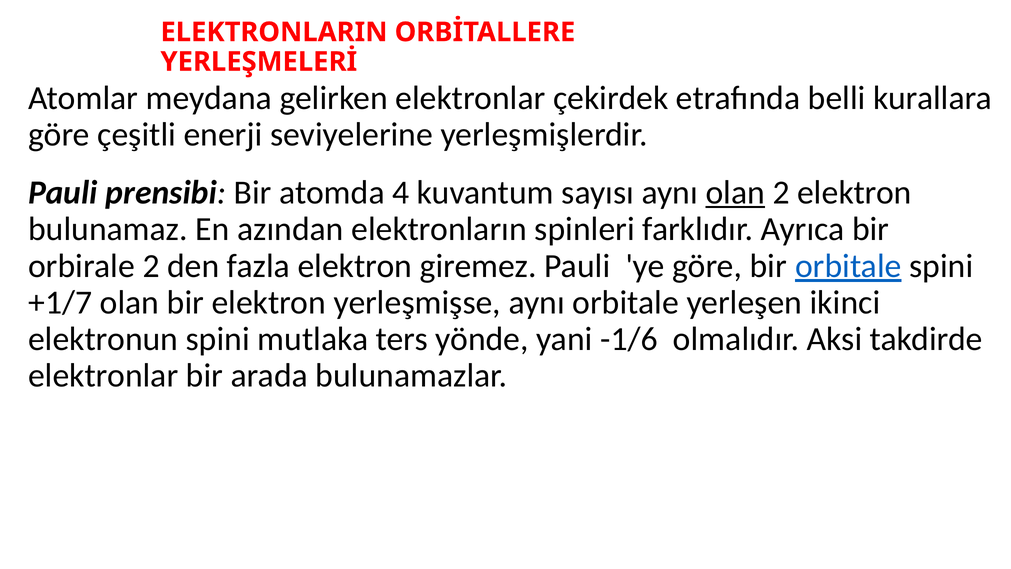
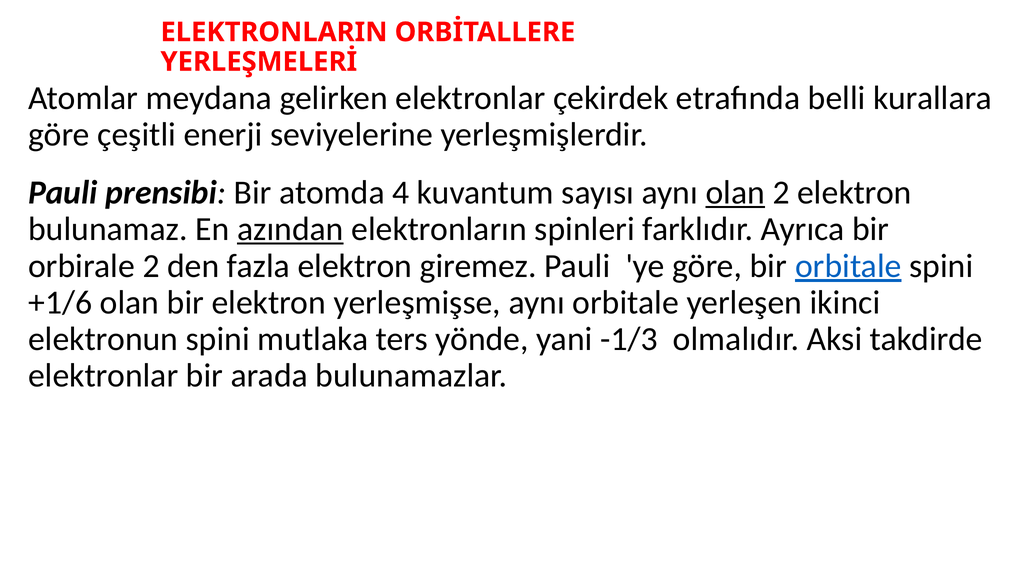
azından underline: none -> present (290, 229)
+1/7: +1/7 -> +1/6 (60, 303)
-1/6: -1/6 -> -1/3 (629, 339)
